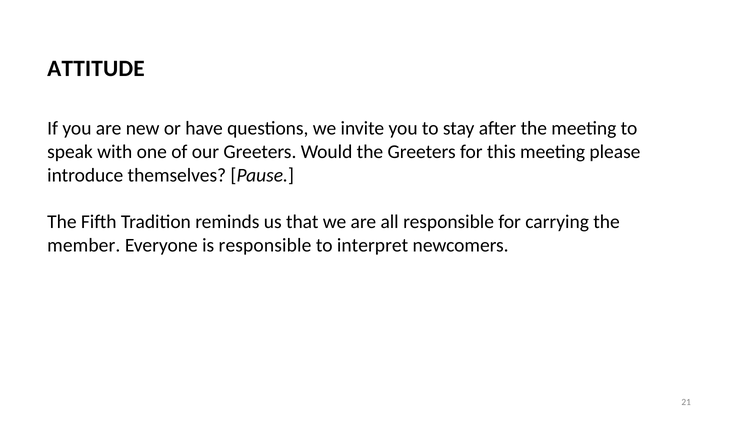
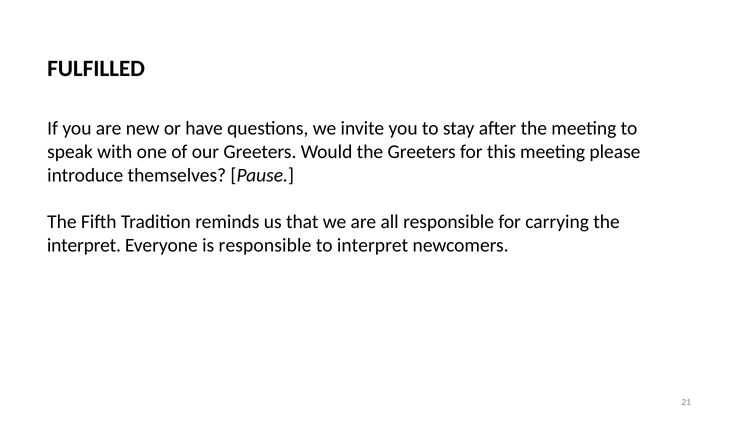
ATTITUDE: ATTITUDE -> FULFILLED (96, 69)
member: member -> interpret (84, 245)
